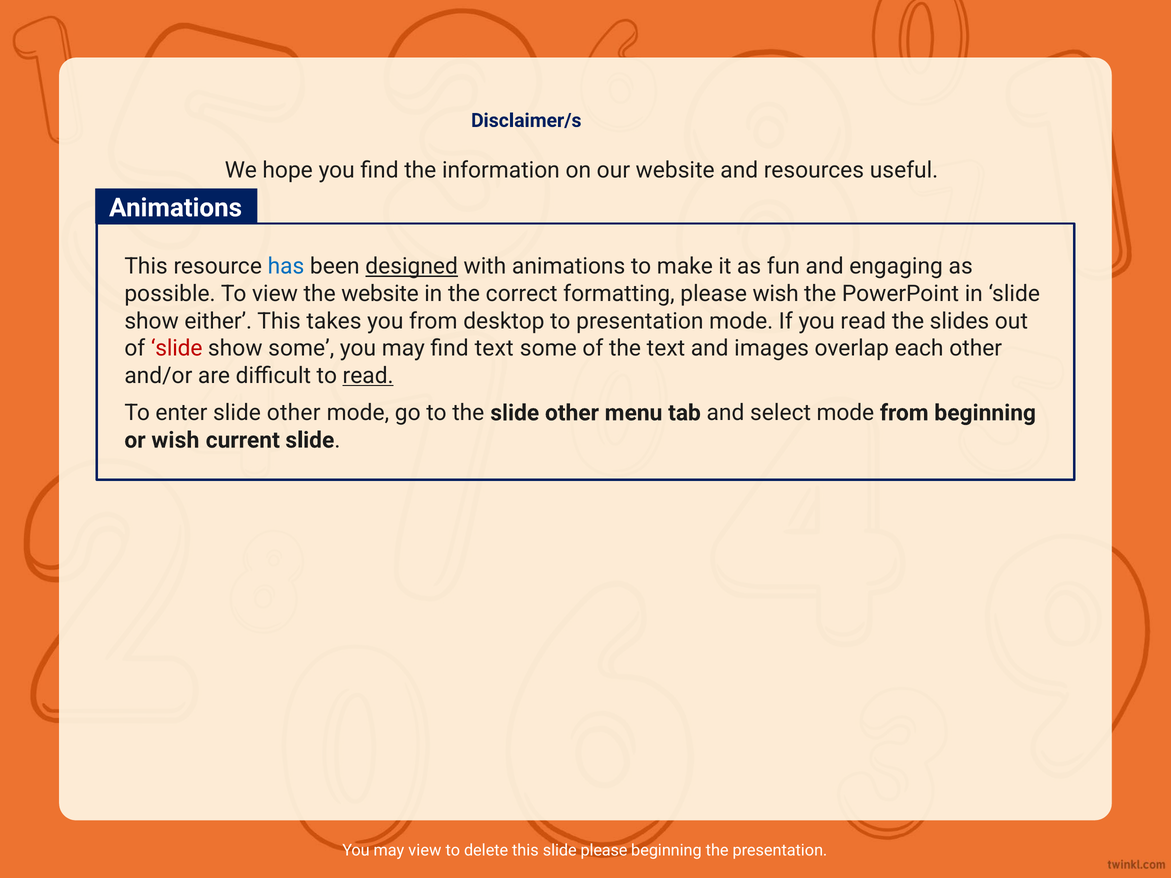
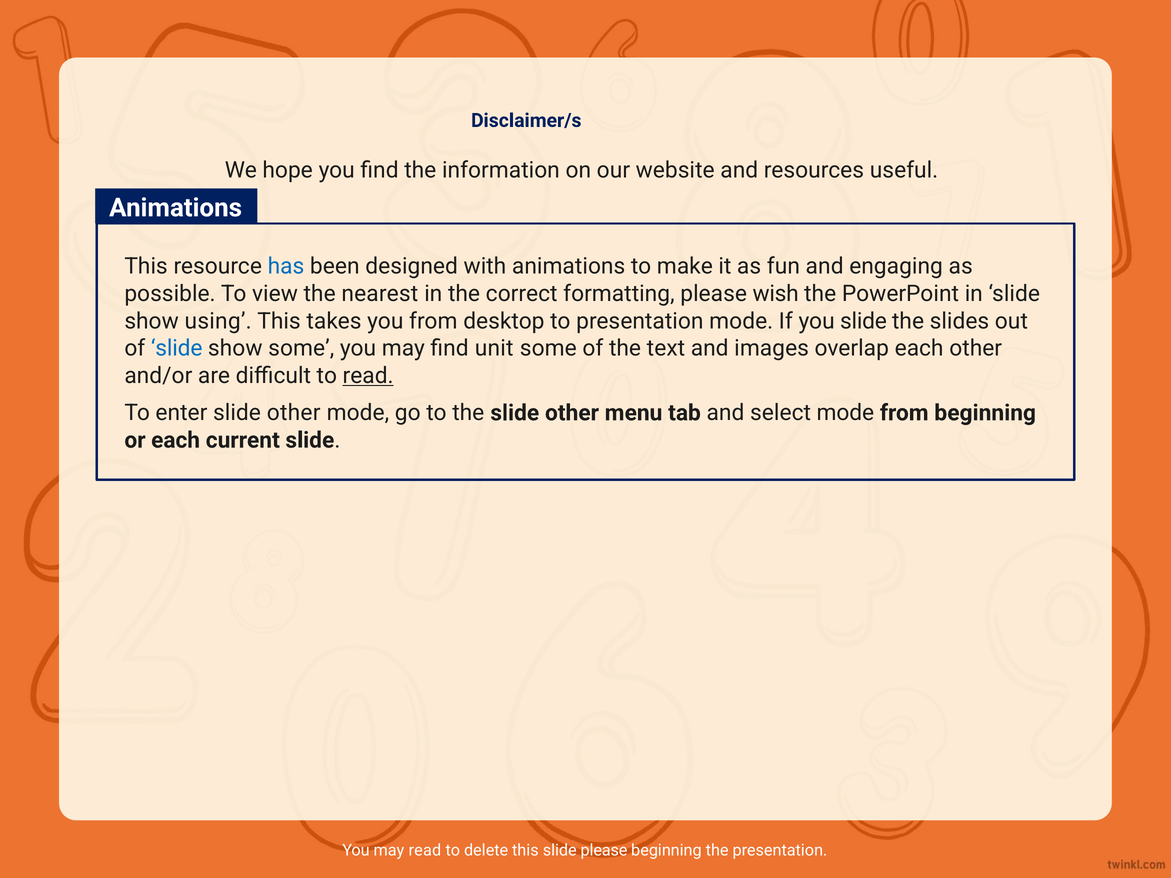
designed underline: present -> none (412, 266)
the website: website -> nearest (380, 294)
either: either -> using (218, 321)
you read: read -> slide (863, 321)
slide colour: red -> blue (177, 348)
find text: text -> unit (494, 348)
or wish: wish -> each (176, 440)
may view: view -> read (425, 850)
